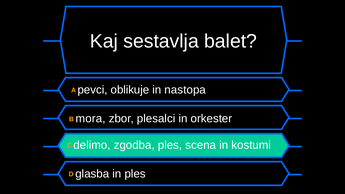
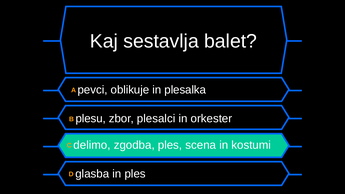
nastopa: nastopa -> plesalka (185, 90)
mora: mora -> plesu (91, 119)
